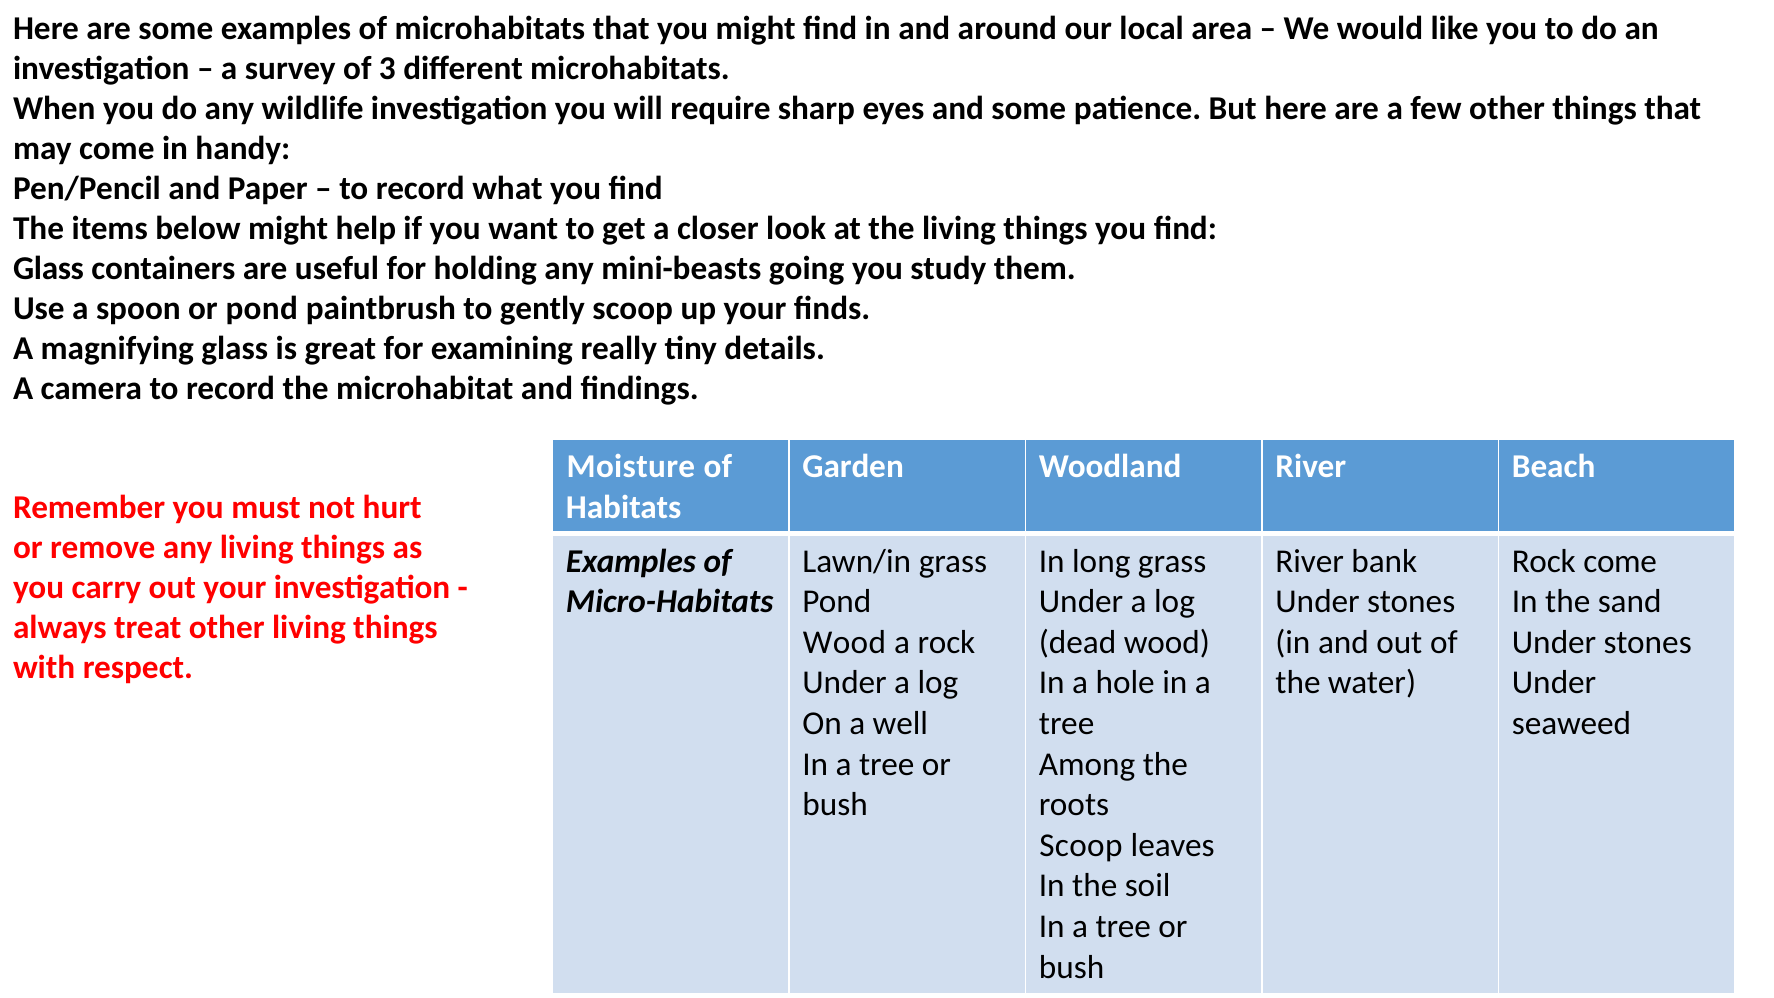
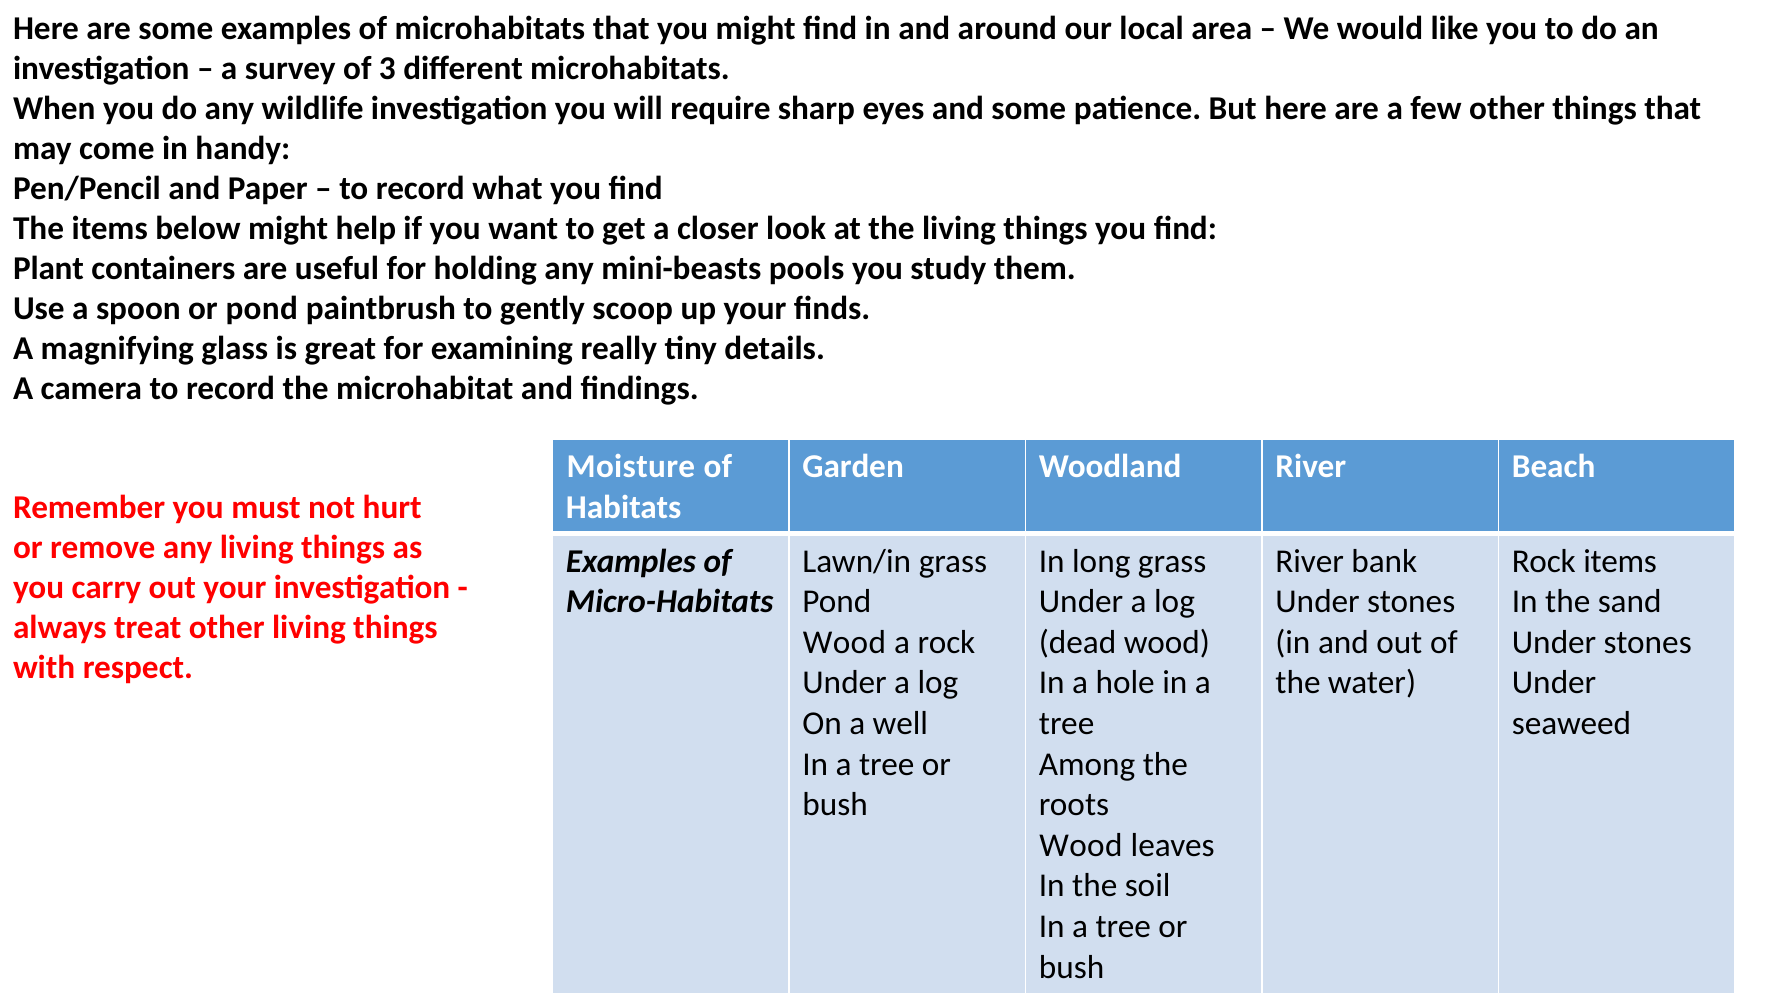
Glass: Glass -> Plant (48, 268)
going: going -> pools (807, 268)
Rock come: come -> items (1620, 561)
Scoop: Scoop -> Wood (1081, 845)
